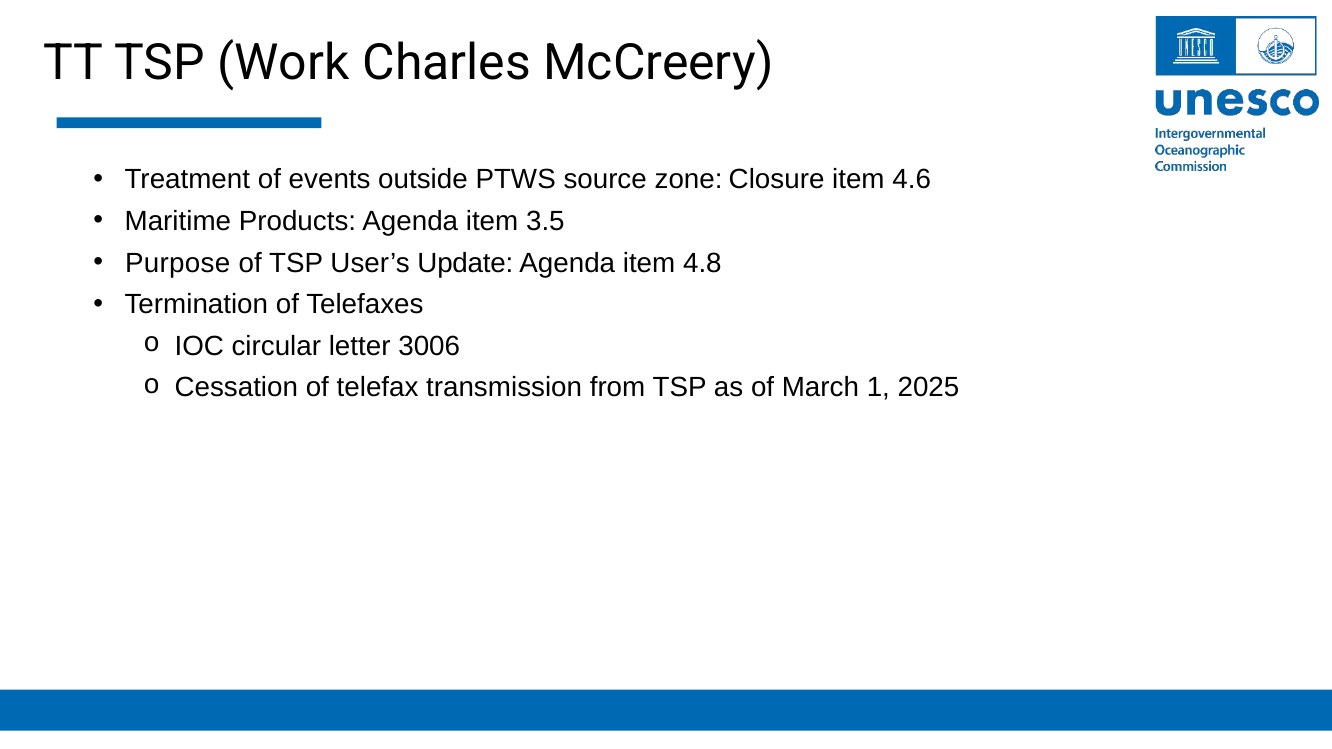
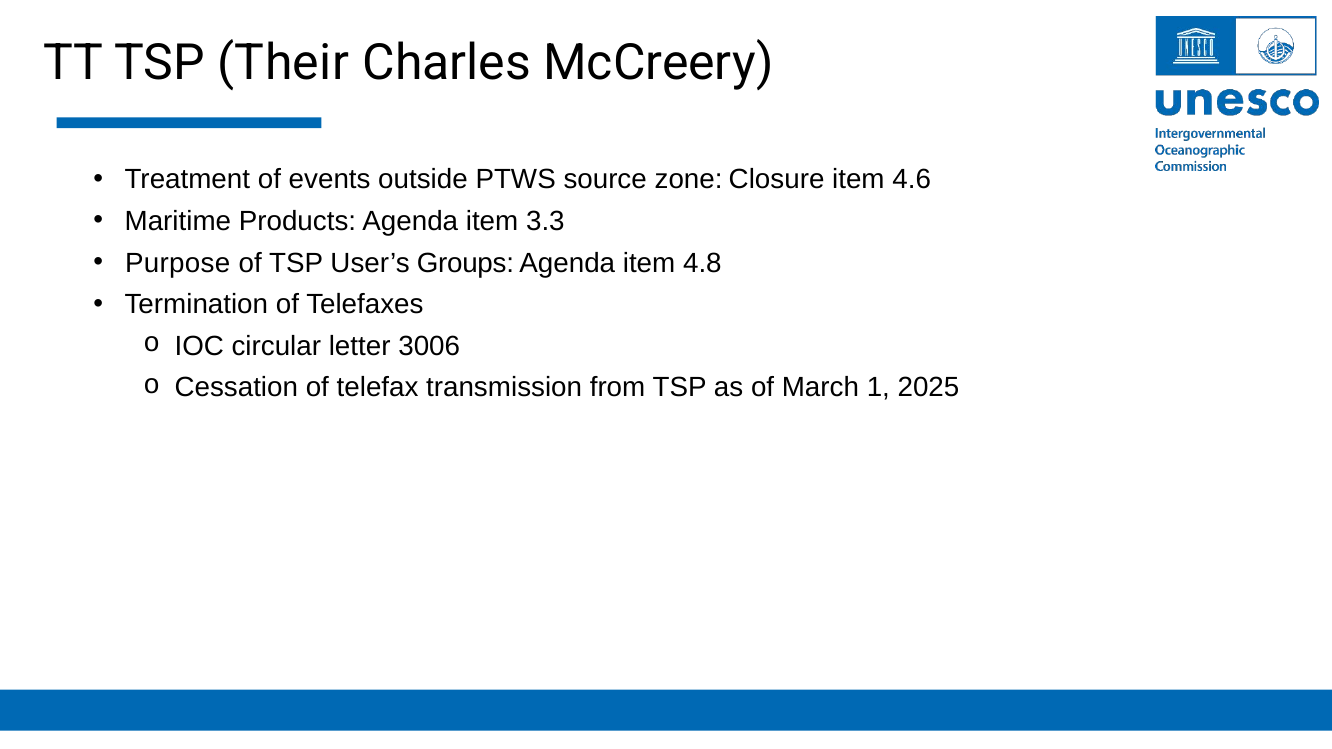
Work: Work -> Their (283, 63)
3.5: 3.5 -> 3.3 (545, 221)
Update: Update -> Groups (465, 263)
